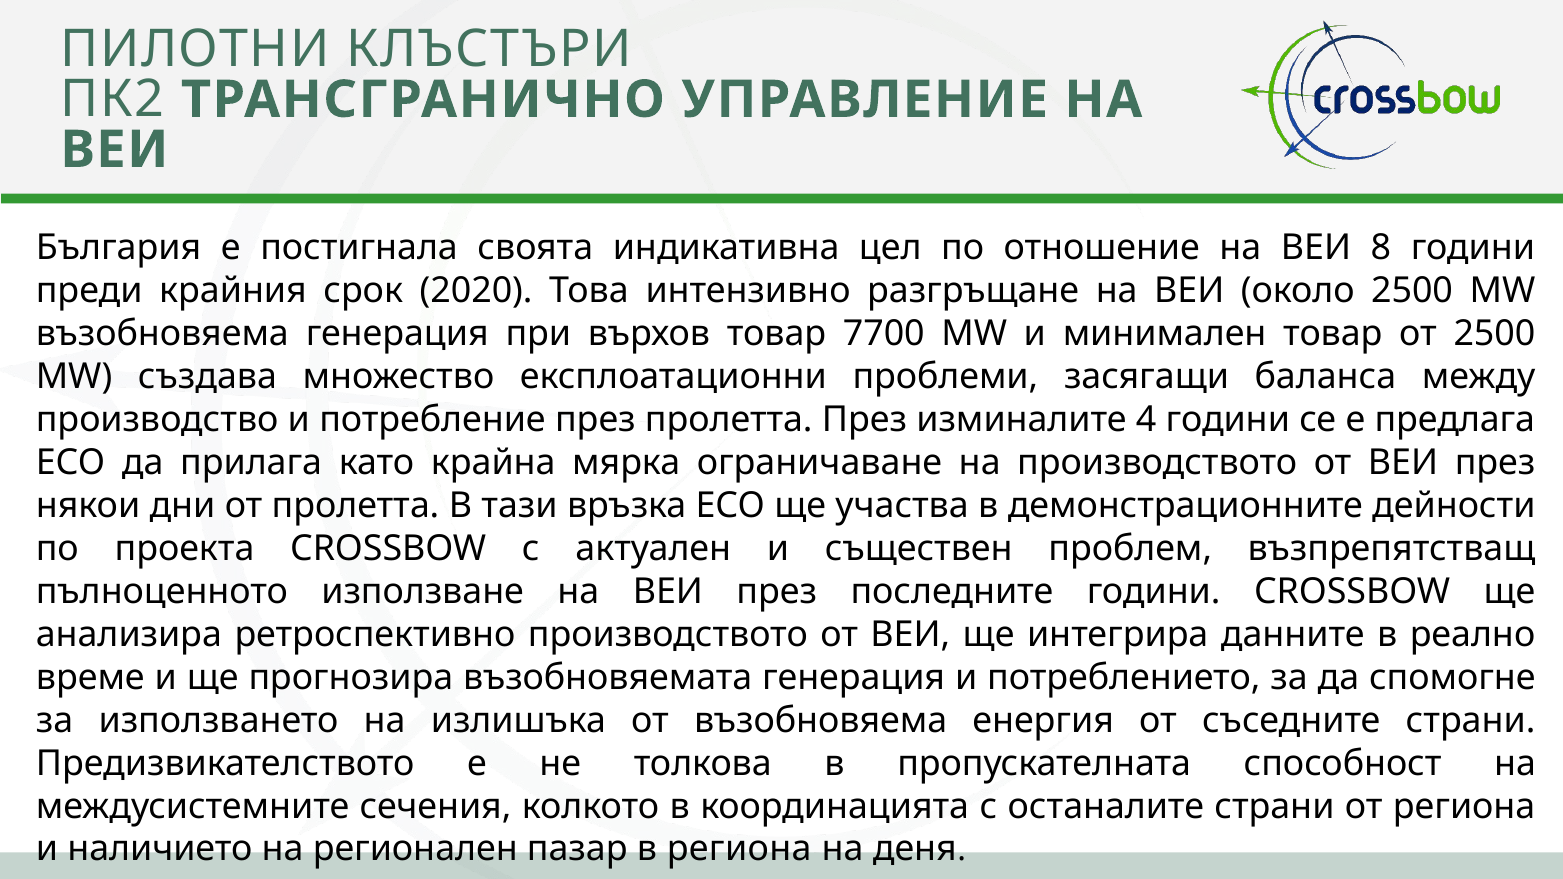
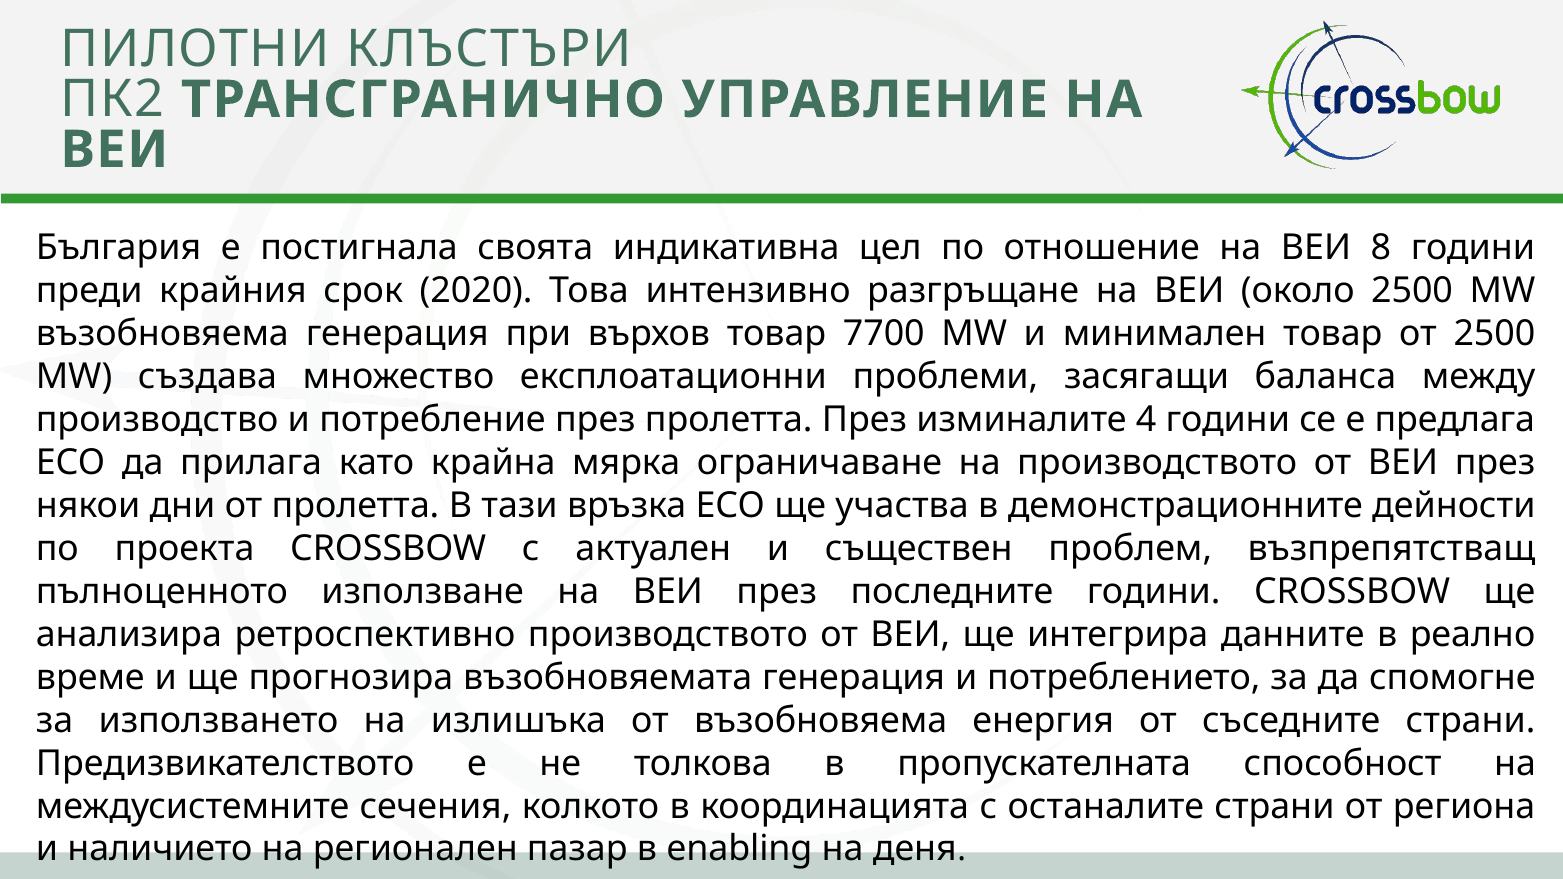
в региона: региона -> enabling (739, 849)
